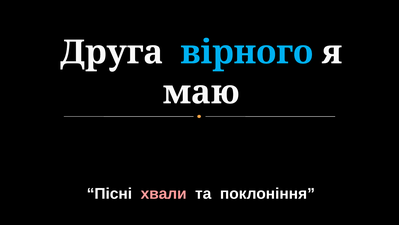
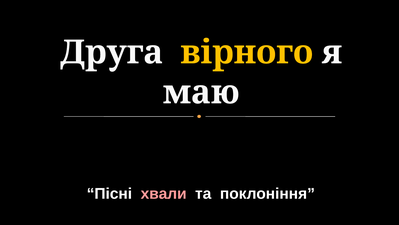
вірного colour: light blue -> yellow (247, 52)
